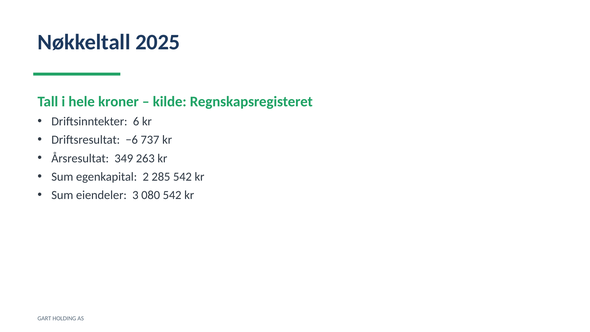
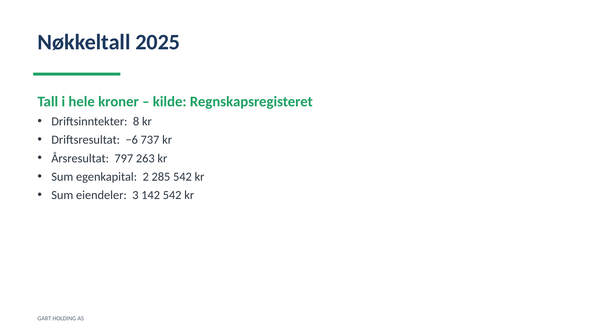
6: 6 -> 8 (136, 121)
349: 349 -> 797 (124, 158)
080: 080 -> 142 (151, 195)
